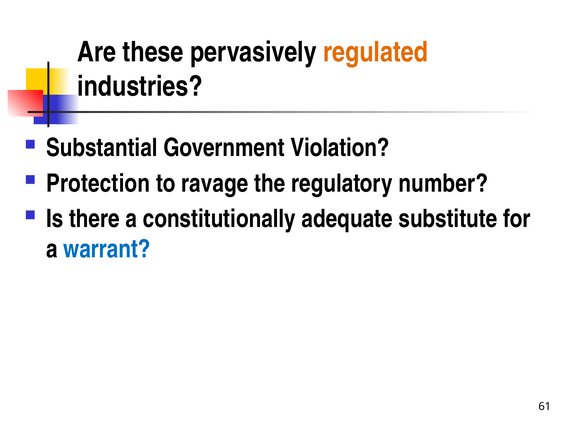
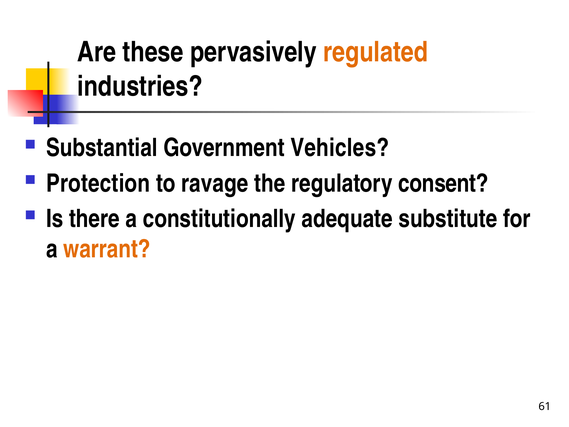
Violation: Violation -> Vehicles (340, 148)
number: number -> consent (443, 183)
warrant colour: blue -> orange (107, 249)
